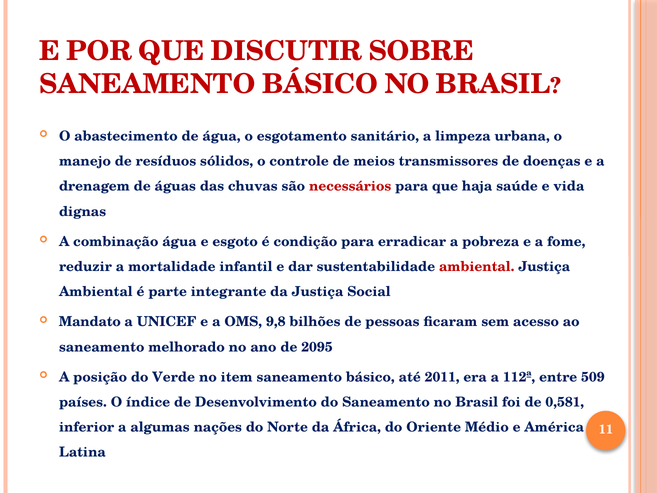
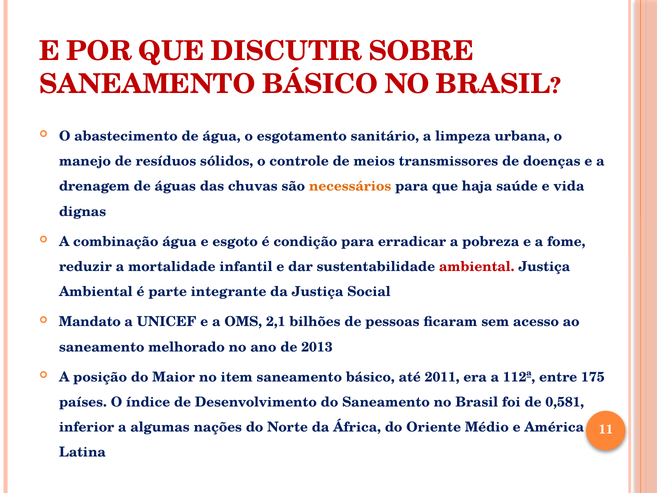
necessários colour: red -> orange (350, 186)
9,8: 9,8 -> 2,1 (276, 322)
2095: 2095 -> 2013 (317, 347)
Verde: Verde -> Maior (174, 377)
509: 509 -> 175 (593, 377)
